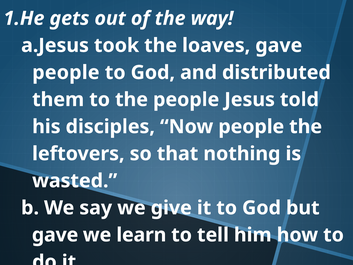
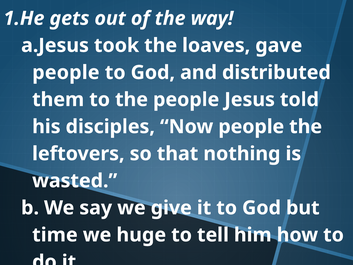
gave: gave -> time (55, 235)
learn: learn -> huge (141, 235)
